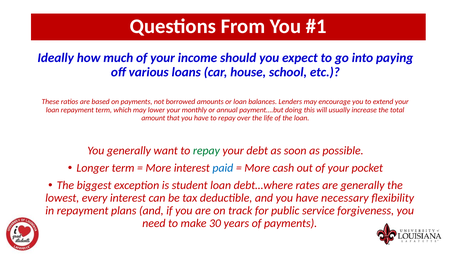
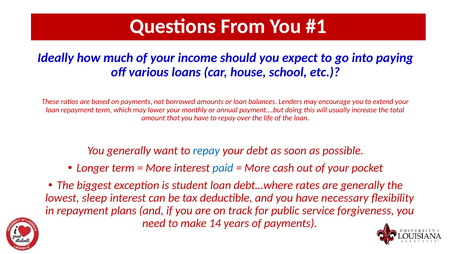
repay colour: green -> blue (206, 150)
every: every -> sleep (95, 198)
30: 30 -> 14 (215, 223)
